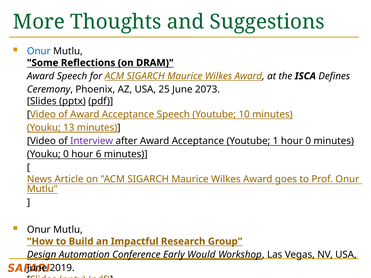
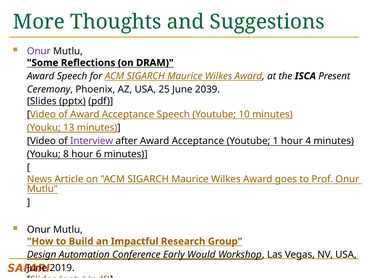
Onur colour: blue -> purple (39, 51)
Defines: Defines -> Present (334, 76)
2073: 2073 -> 2039 (207, 89)
hour 0: 0 -> 4 (308, 141)
Youku 0: 0 -> 8 (66, 154)
